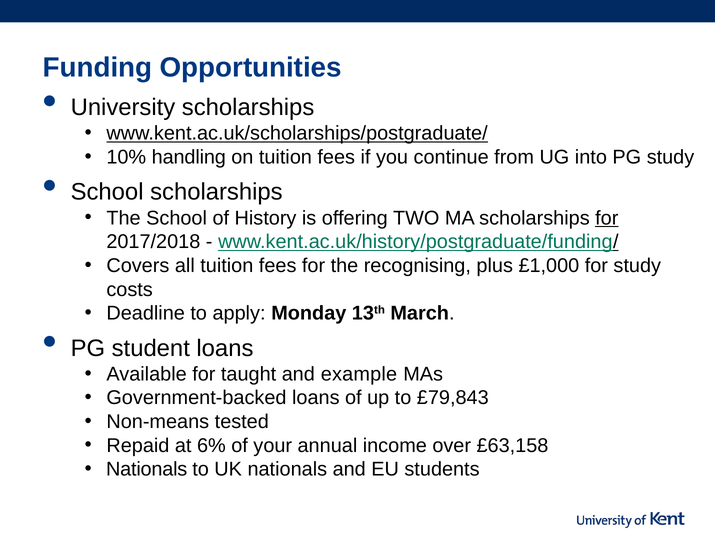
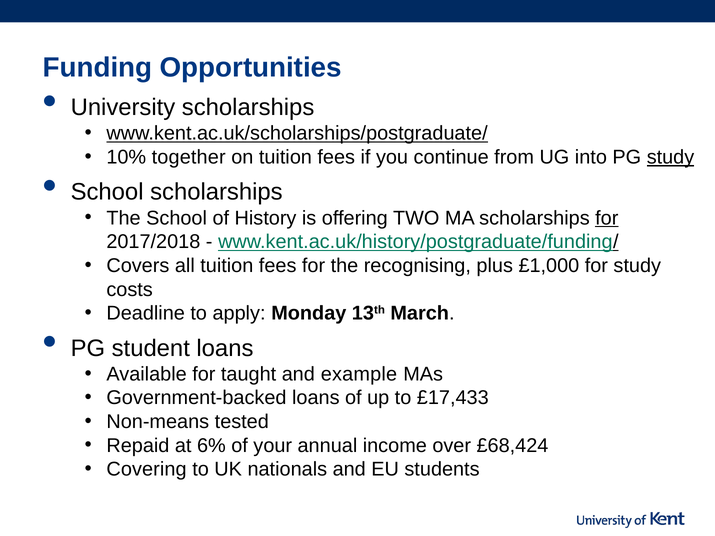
handling: handling -> together (189, 157)
study underline: none -> present (670, 157)
£79,843: £79,843 -> £17,433 (453, 398)
£63,158: £63,158 -> £68,424 (512, 446)
Nationals: Nationals -> Covering (147, 470)
